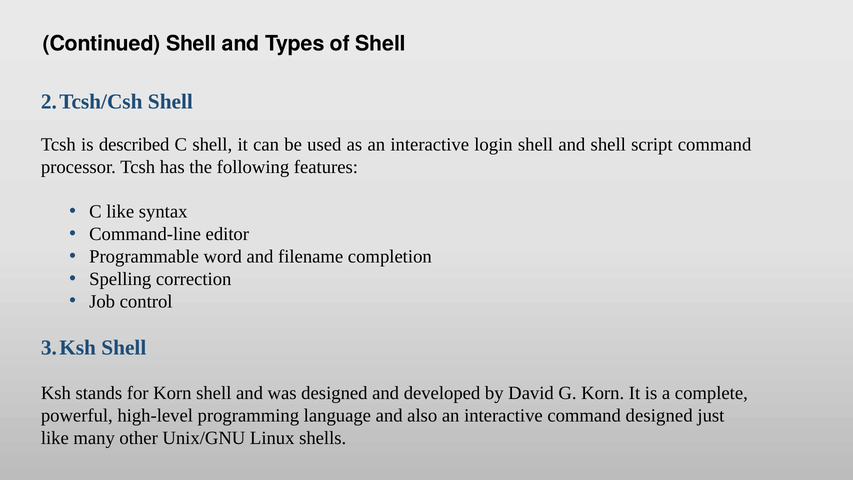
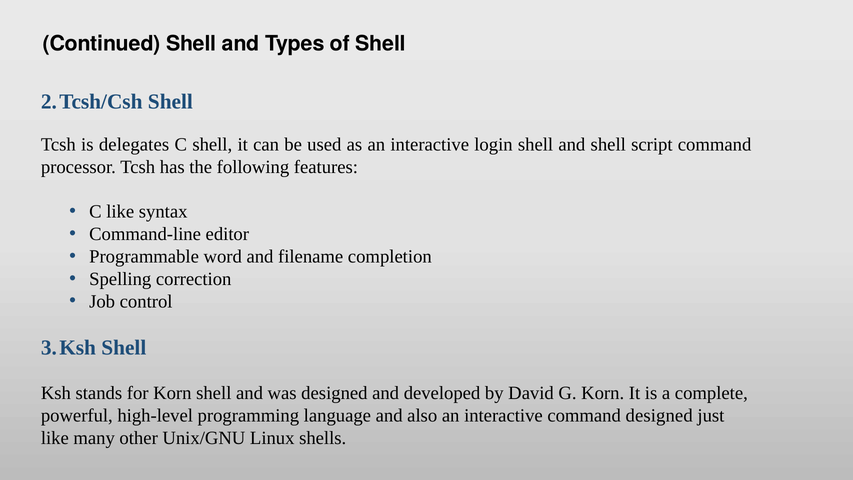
described: described -> delegates (134, 144)
